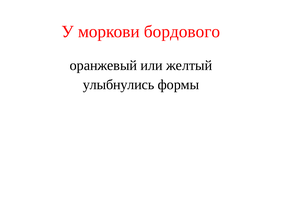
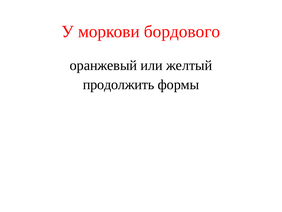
улыбнулись: улыбнулись -> продолжить (119, 84)
